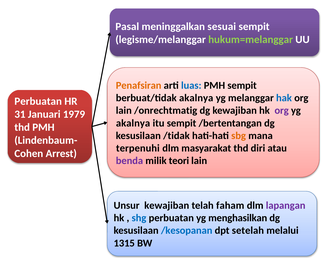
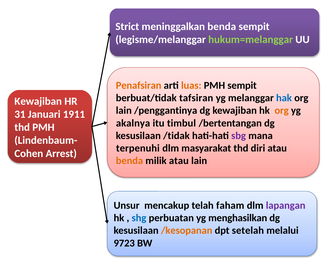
Pasal: Pasal -> Strict (127, 27)
meninggalkan sesuai: sesuai -> benda (222, 27)
luas colour: blue -> orange (191, 86)
berbuat/tidak akalnya: akalnya -> tafsiran (196, 98)
Perbuatan: Perbuatan -> Kewajiban (38, 101)
/onrechtmatig: /onrechtmatig -> /penggantinya (166, 111)
org colour: purple -> orange (282, 111)
1979: 1979 -> 1911 (74, 114)
itu sempit: sempit -> timbul (181, 123)
sbg colour: orange -> purple (239, 136)
benda colour: purple -> orange (129, 161)
milik teori: teori -> atau (179, 161)
Unsur kewajiban: kewajiban -> mencakup (167, 206)
/kesopanan colour: blue -> orange (187, 231)
1315: 1315 -> 9723 (124, 243)
